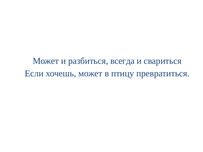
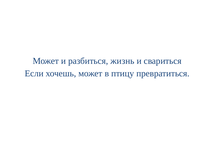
всегда: всегда -> жизнь (122, 61)
